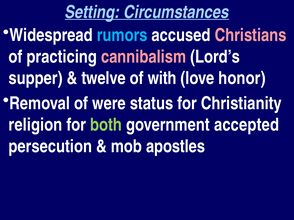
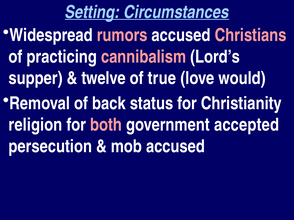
rumors colour: light blue -> pink (122, 35)
with: with -> true (162, 78)
honor: honor -> would (242, 78)
were: were -> back (109, 104)
both colour: light green -> pink (106, 125)
mob apostles: apostles -> accused (175, 147)
